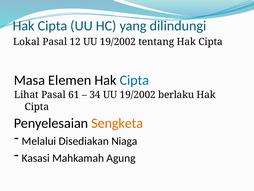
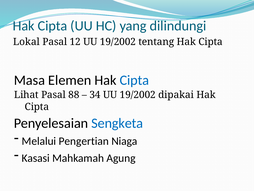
61: 61 -> 88 (74, 95)
berlaku: berlaku -> dipakai (176, 95)
Sengketa colour: orange -> blue (117, 123)
Disediakan: Disediakan -> Pengertian (84, 141)
